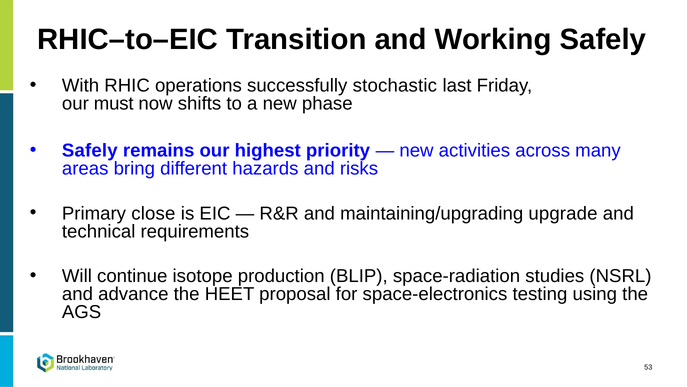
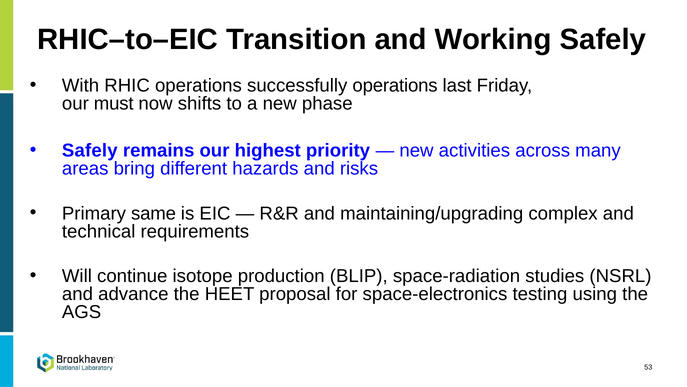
successfully stochastic: stochastic -> operations (395, 85)
close: close -> same (154, 213)
upgrade: upgrade -> complex (563, 213)
